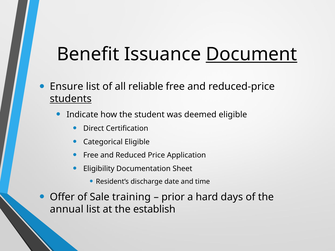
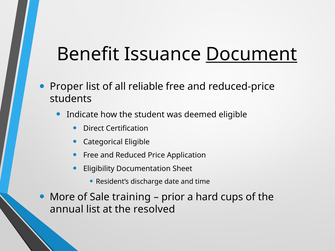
Ensure: Ensure -> Proper (67, 87)
students underline: present -> none (71, 99)
Offer: Offer -> More (62, 197)
days: days -> cups (232, 197)
establish: establish -> resolved (154, 210)
